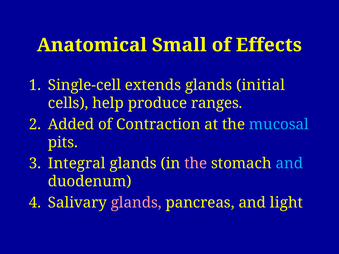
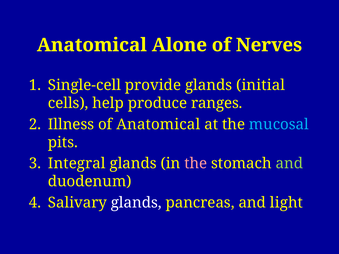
Small: Small -> Alone (179, 45)
Effects: Effects -> Nerves (269, 45)
extends: extends -> provide (153, 85)
Added: Added -> Illness (71, 124)
of Contraction: Contraction -> Anatomical (158, 124)
and colour: light blue -> light green (289, 164)
glands colour: pink -> white (136, 203)
